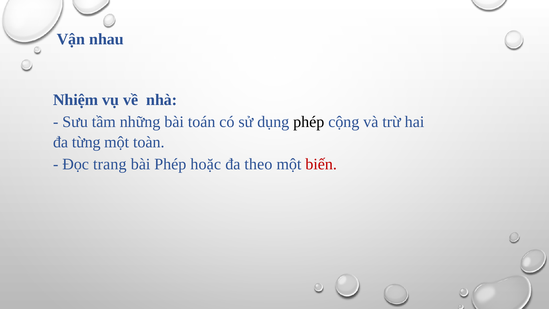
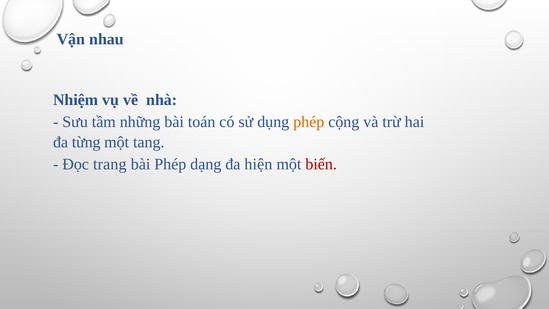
phép colour: black -> orange (309, 122)
toàn: toàn -> tang (149, 142)
hoặc: hoặc -> dạng (206, 164)
theo: theo -> hiện (258, 164)
